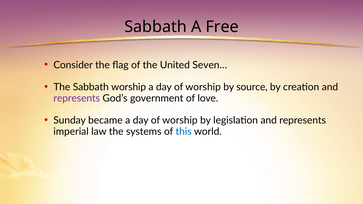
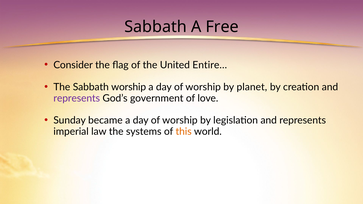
Seven…: Seven… -> Entire… (210, 65)
source: source -> planet (252, 87)
this colour: blue -> orange (184, 132)
